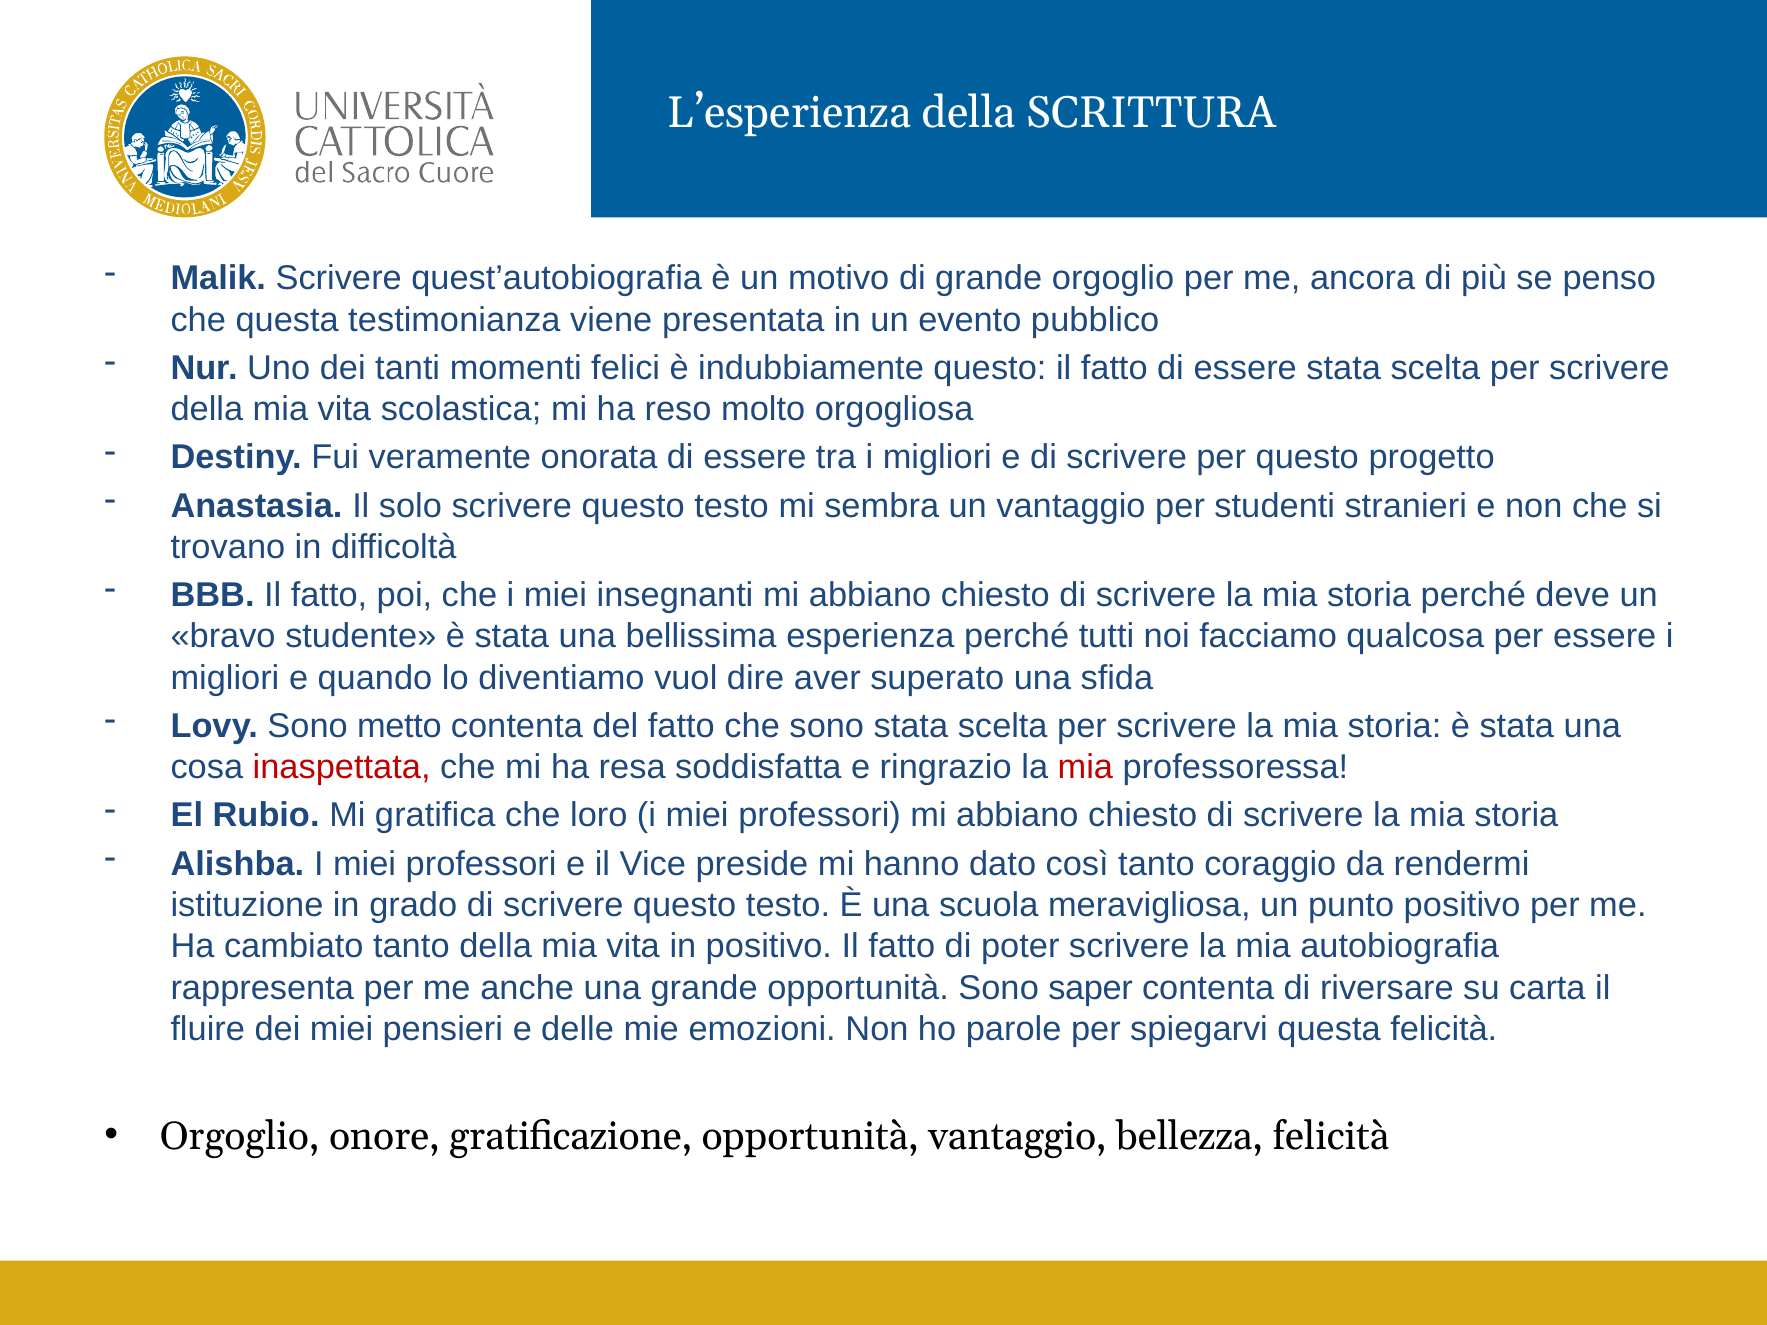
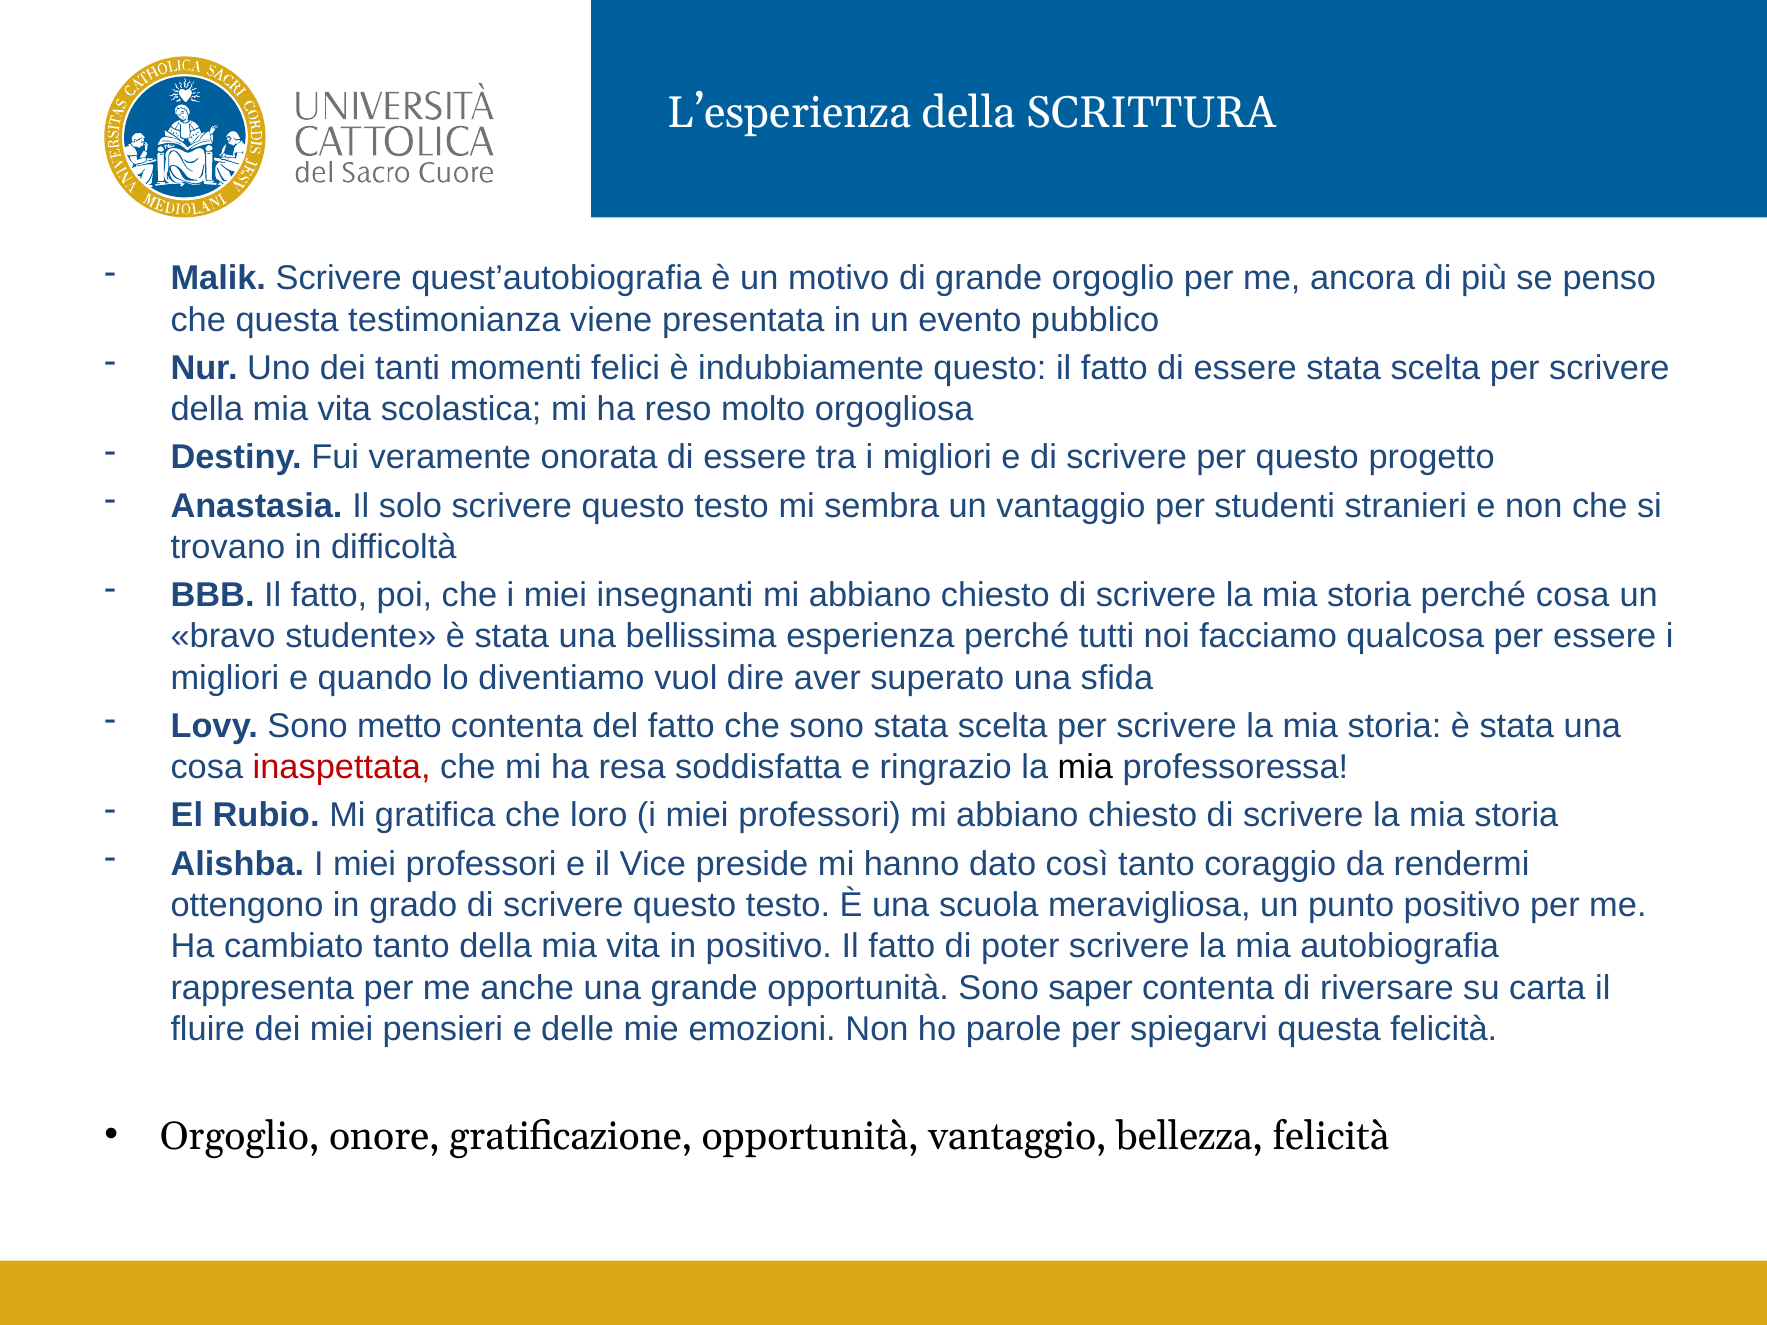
perché deve: deve -> cosa (1573, 595)
mia colour: red -> black (1085, 768)
istituzione: istituzione -> ottengono (247, 905)
